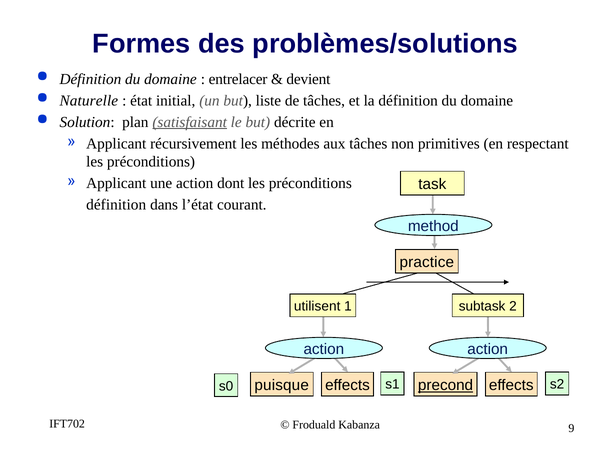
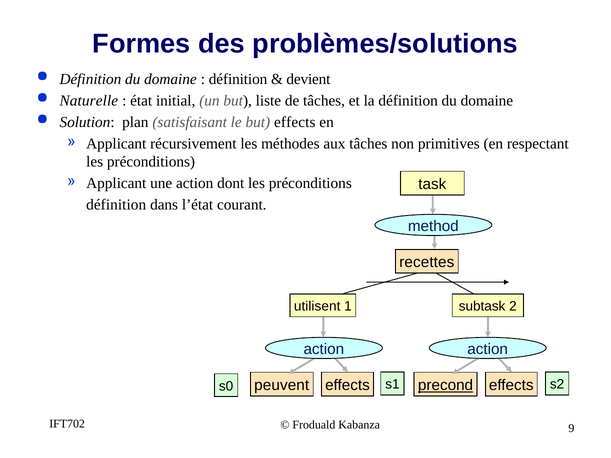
entrelacer: entrelacer -> définition (238, 79)
satisfaisant underline: present -> none (190, 122)
but décrite: décrite -> effects (295, 122)
practice: practice -> recettes (427, 262)
puisque: puisque -> peuvent (282, 386)
